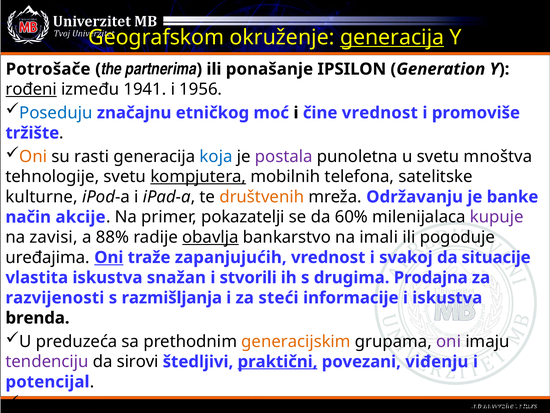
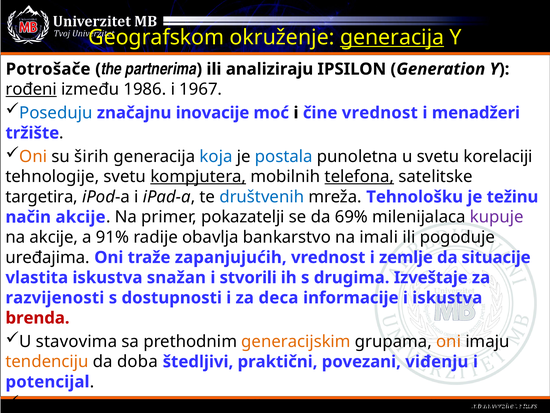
ponašanje: ponašanje -> analiziraju (270, 69)
1941: 1941 -> 1986 (145, 89)
1956: 1956 -> 1967 (201, 89)
etničkog: etničkog -> inovacije (213, 113)
promoviše: promoviše -> menadžeri (476, 113)
rasti: rasti -> širih (92, 156)
postala colour: purple -> blue (284, 156)
mnoštva: mnoštva -> korelaciji (498, 156)
telefona underline: none -> present (359, 177)
kulturne: kulturne -> targetira (42, 197)
društvenih colour: orange -> blue (262, 197)
Održavanju: Održavanju -> Tehnološku (415, 197)
banke: banke -> težinu (513, 197)
60%: 60% -> 69% (351, 217)
na zavisi: zavisi -> akcije (54, 237)
88%: 88% -> 91% (112, 237)
obavlja underline: present -> none (210, 237)
Oni underline: present -> none (109, 257)
svakoj: svakoj -> zemlje (406, 257)
Prodajna: Prodajna -> Izveštaje (431, 277)
razmišljanja: razmišljanja -> dostupnosti (172, 297)
steći: steći -> deca (278, 297)
brenda colour: black -> red (38, 318)
preduzeća: preduzeća -> stavovima (77, 341)
oni colour: purple -> orange (449, 341)
tendenciju colour: purple -> orange (47, 361)
sirovi: sirovi -> doba (138, 361)
praktični underline: present -> none (278, 361)
